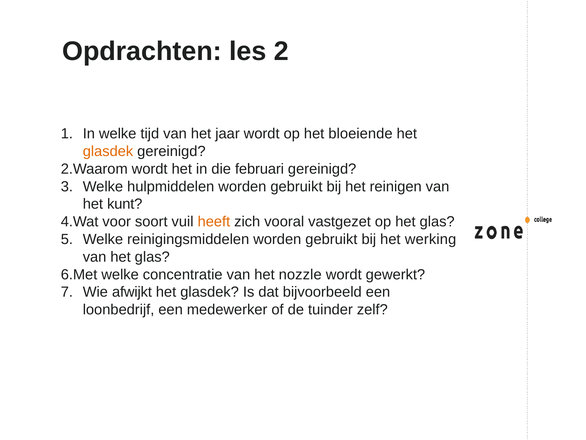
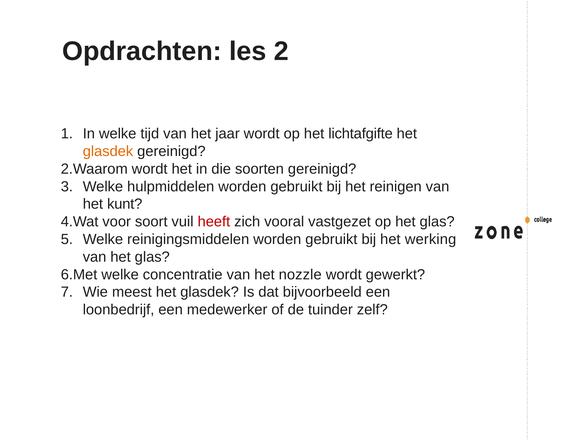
bloeiende: bloeiende -> lichtafgifte (361, 134)
februari: februari -> soorten (259, 169)
heeft colour: orange -> red (214, 221)
afwijkt: afwijkt -> meest (132, 292)
